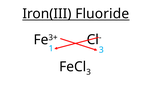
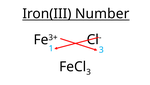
Fluoride: Fluoride -> Number (102, 14)
